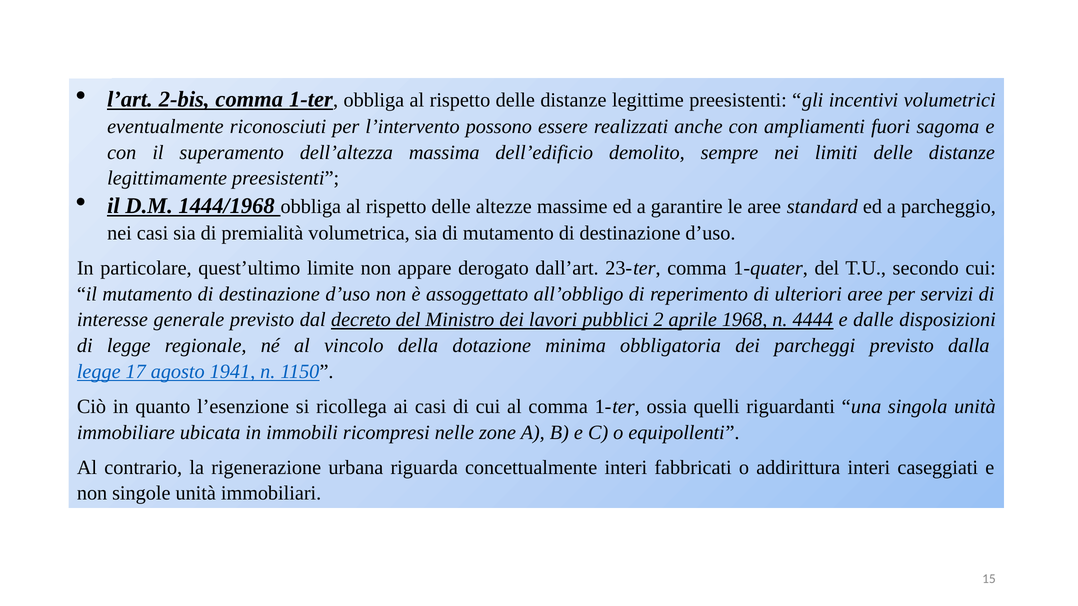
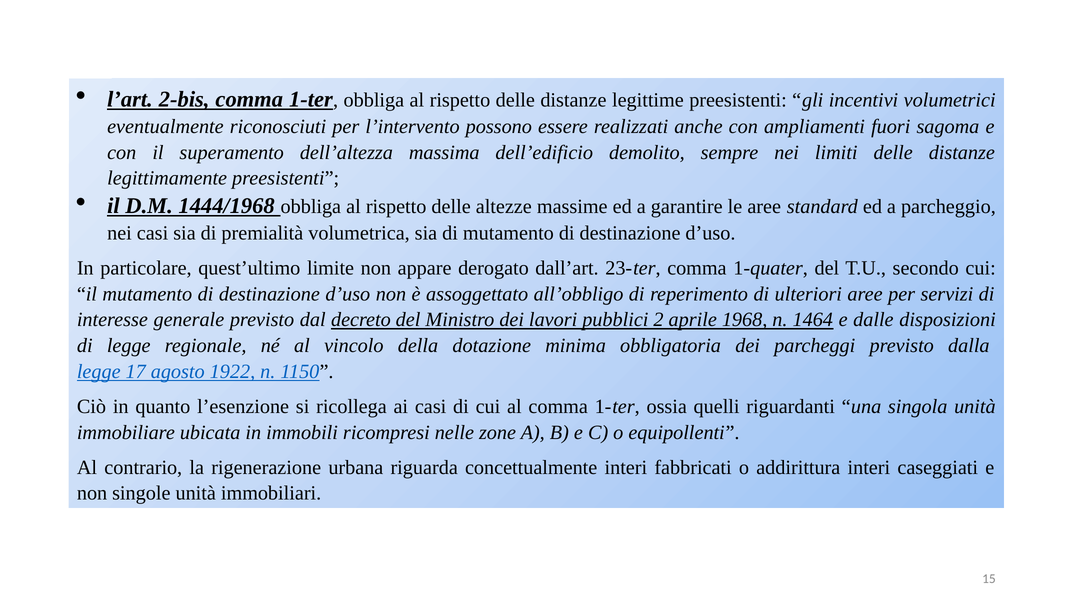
4444: 4444 -> 1464 (813, 320)
1941: 1941 -> 1922 (232, 372)
